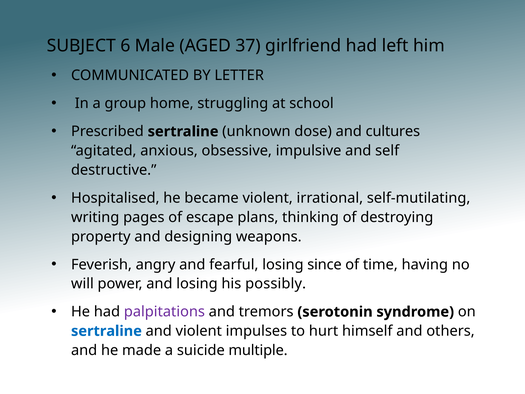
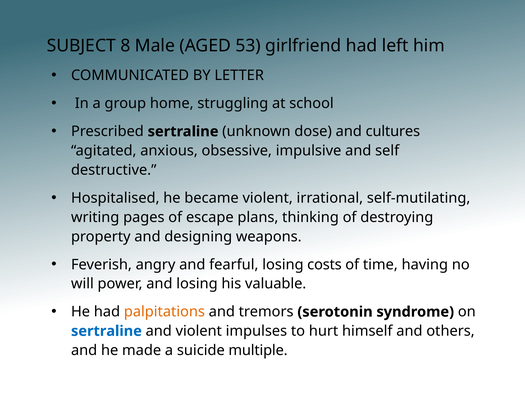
6: 6 -> 8 (125, 46)
37: 37 -> 53 (248, 46)
since: since -> costs (324, 264)
possibly: possibly -> valuable (276, 284)
palpitations colour: purple -> orange (164, 312)
